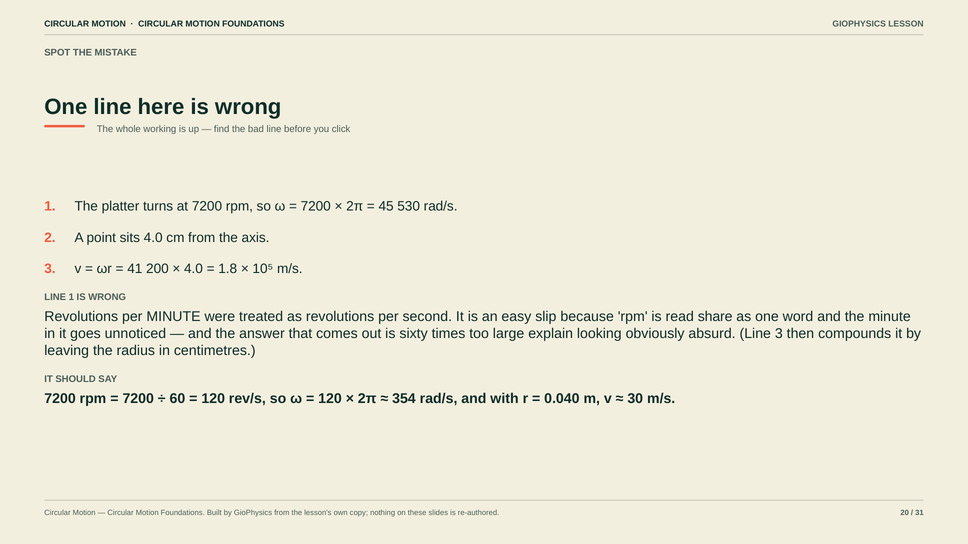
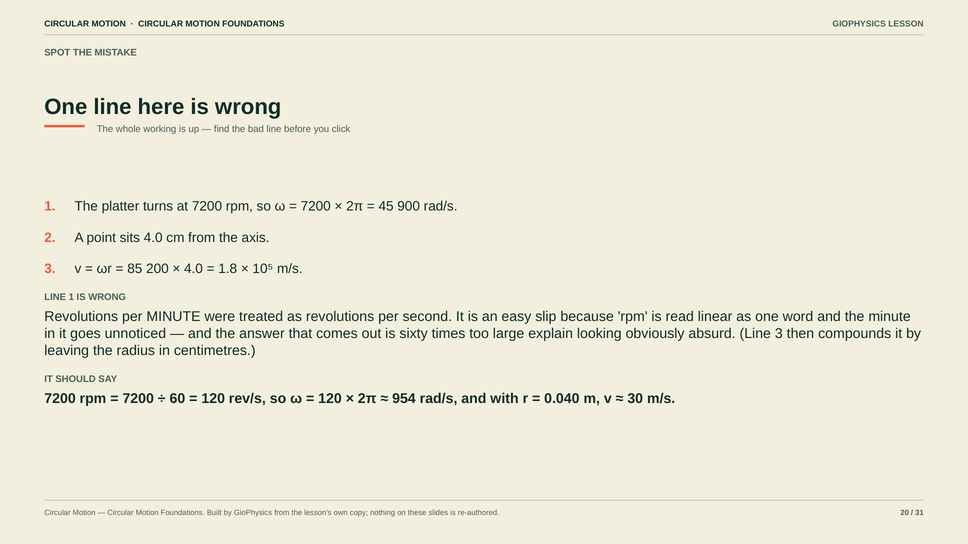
530: 530 -> 900 (409, 207)
41: 41 -> 85 (135, 269)
share: share -> linear (715, 317)
354: 354 -> 954 (404, 399)
